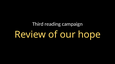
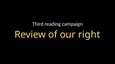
hope: hope -> right (89, 35)
